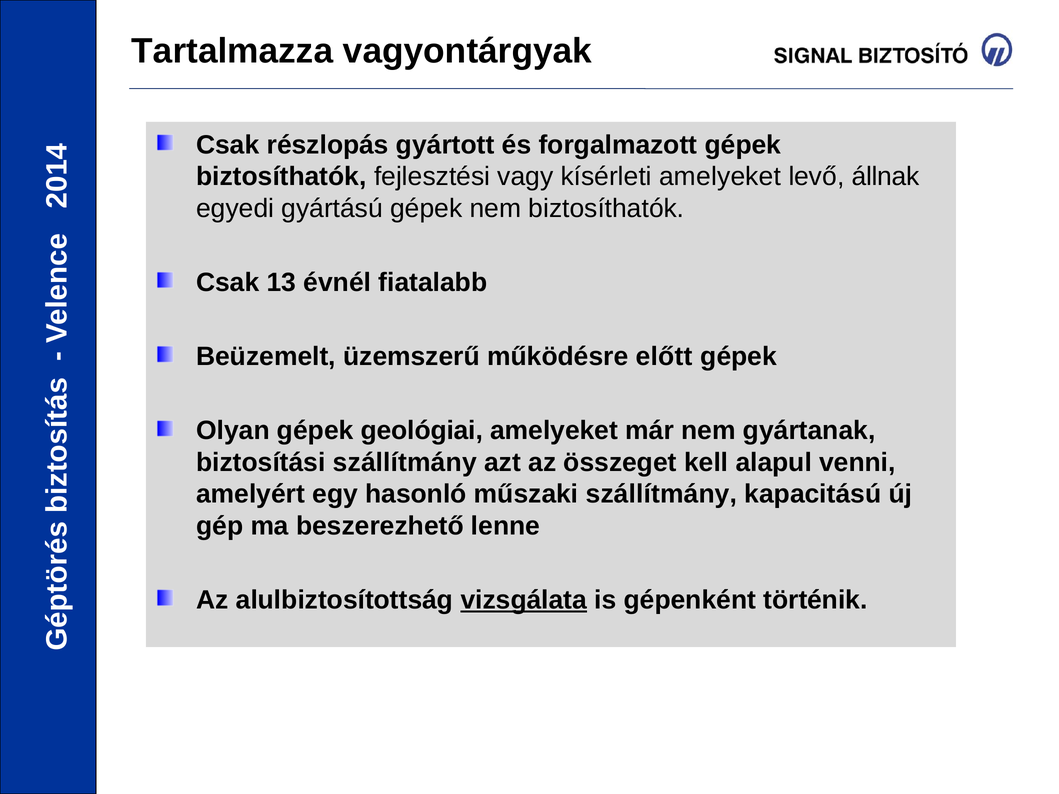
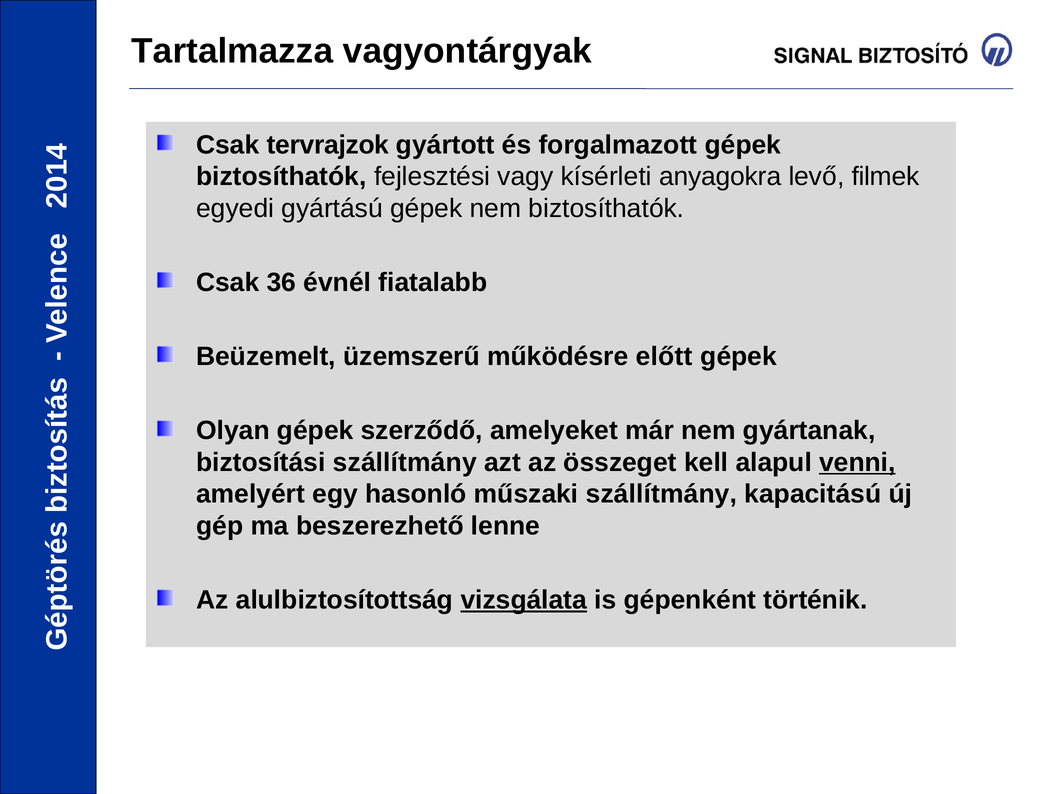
részlopás: részlopás -> tervrajzok (328, 145)
kísérleti amelyeket: amelyeket -> anyagokra (720, 177)
állnak: állnak -> filmek (886, 177)
13: 13 -> 36 (281, 283)
geológiai: geológiai -> szerződő (422, 431)
venni underline: none -> present (857, 463)
